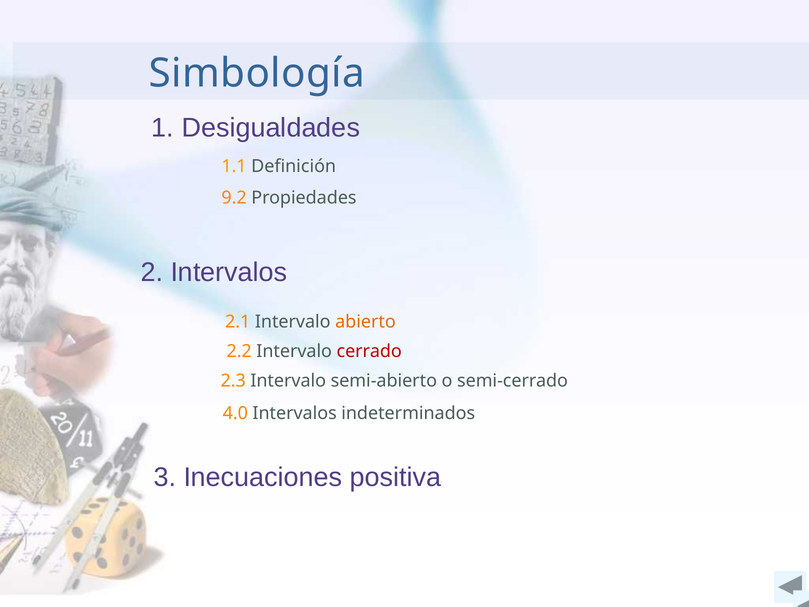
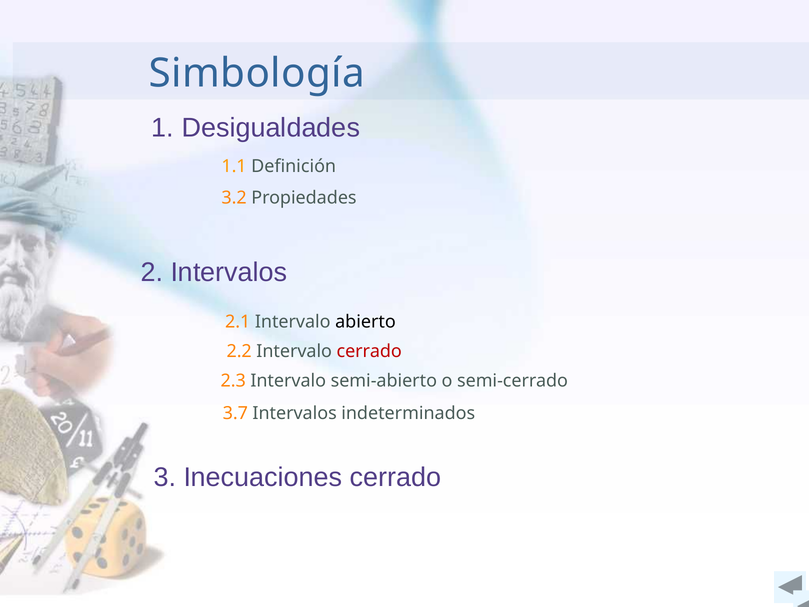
9.2: 9.2 -> 3.2 (234, 198)
abierto colour: orange -> black (365, 321)
4.0: 4.0 -> 3.7 (235, 413)
Inecuaciones positiva: positiva -> cerrado (396, 477)
